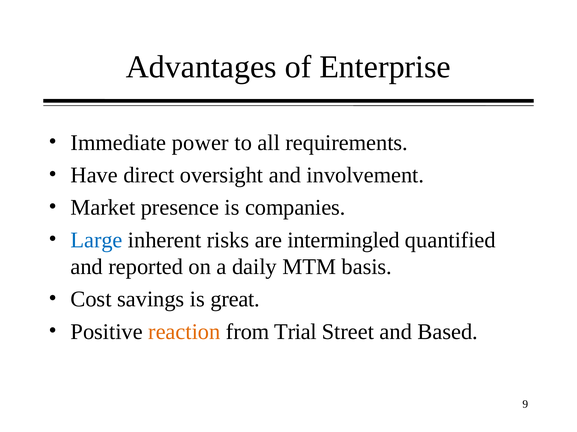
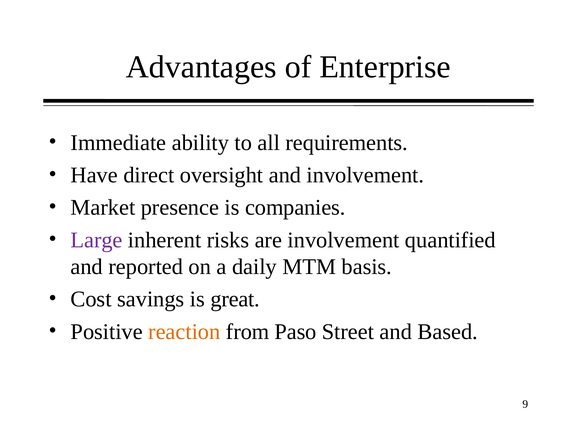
power: power -> ability (200, 143)
Large colour: blue -> purple (97, 240)
are intermingled: intermingled -> involvement (344, 240)
Trial: Trial -> Paso (296, 332)
